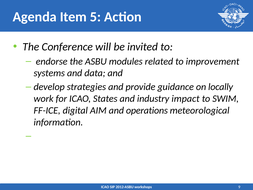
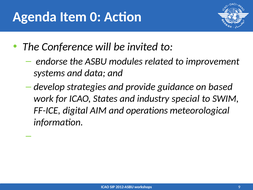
5: 5 -> 0 (95, 17)
locally: locally -> based (220, 87)
impact: impact -> special (186, 99)
